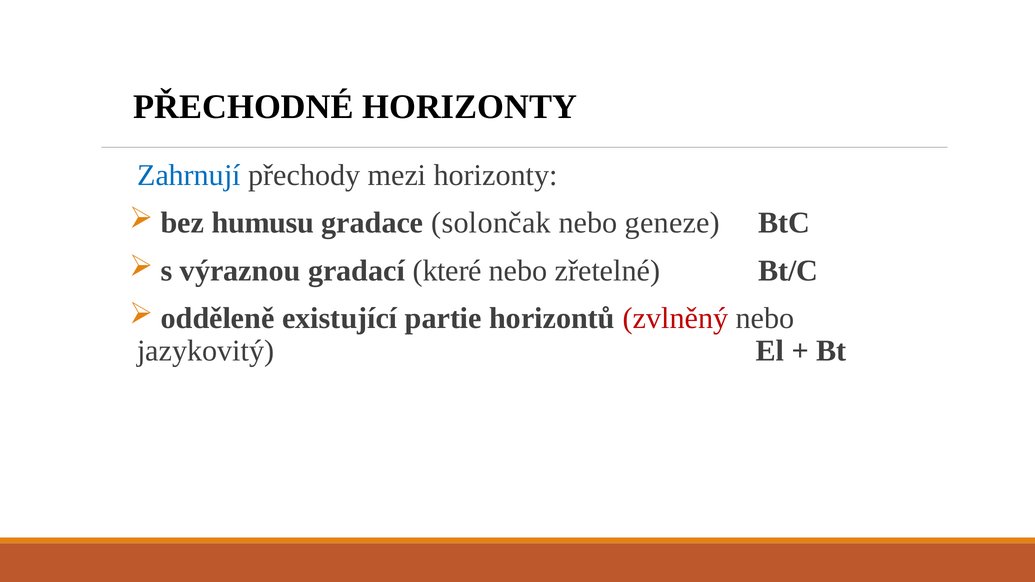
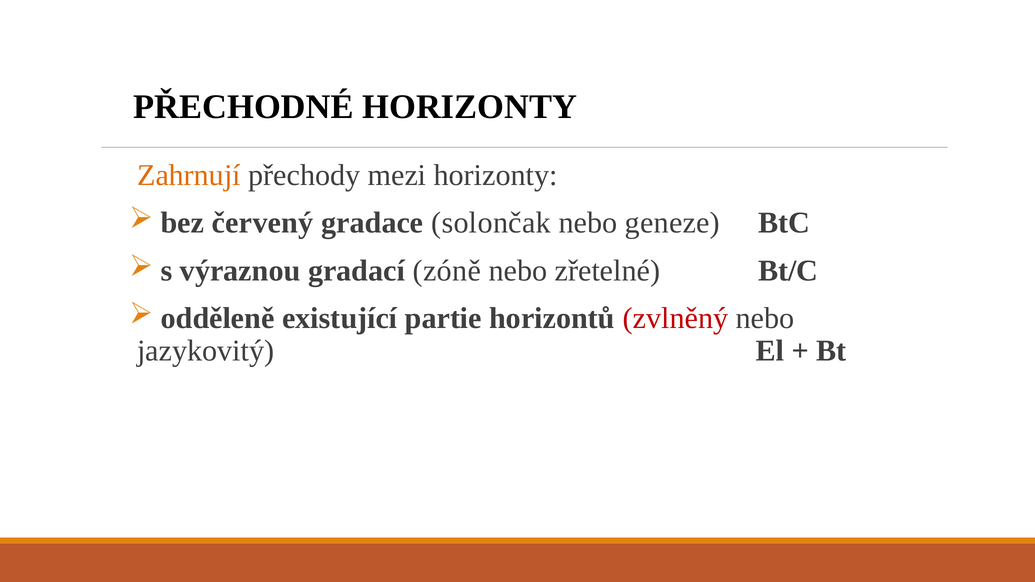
Zahrnují colour: blue -> orange (189, 175)
humusu: humusu -> červený (263, 223)
které: které -> zóně (447, 271)
